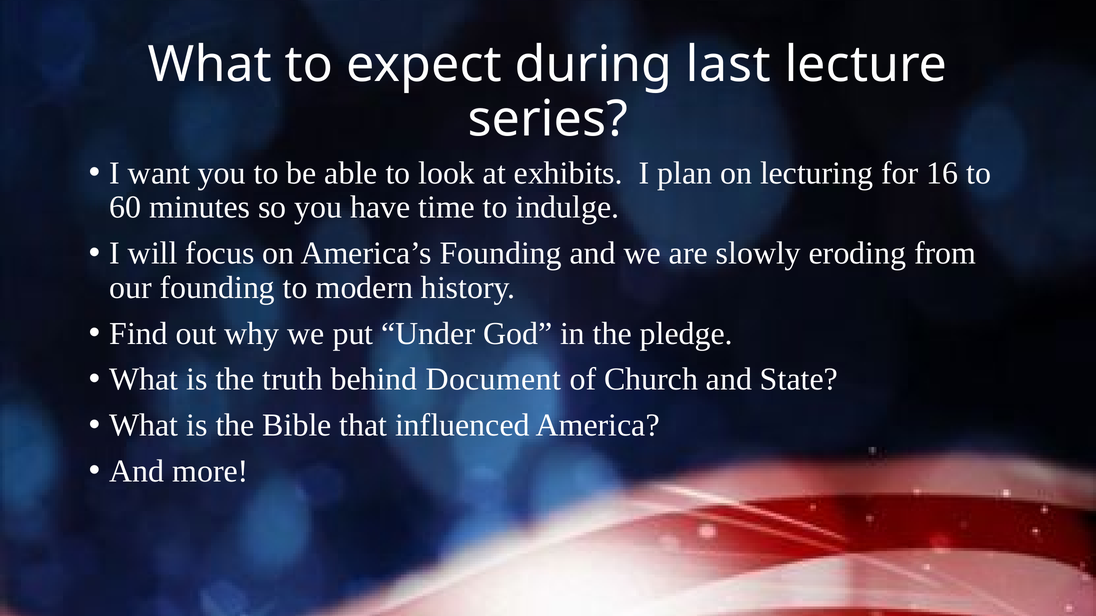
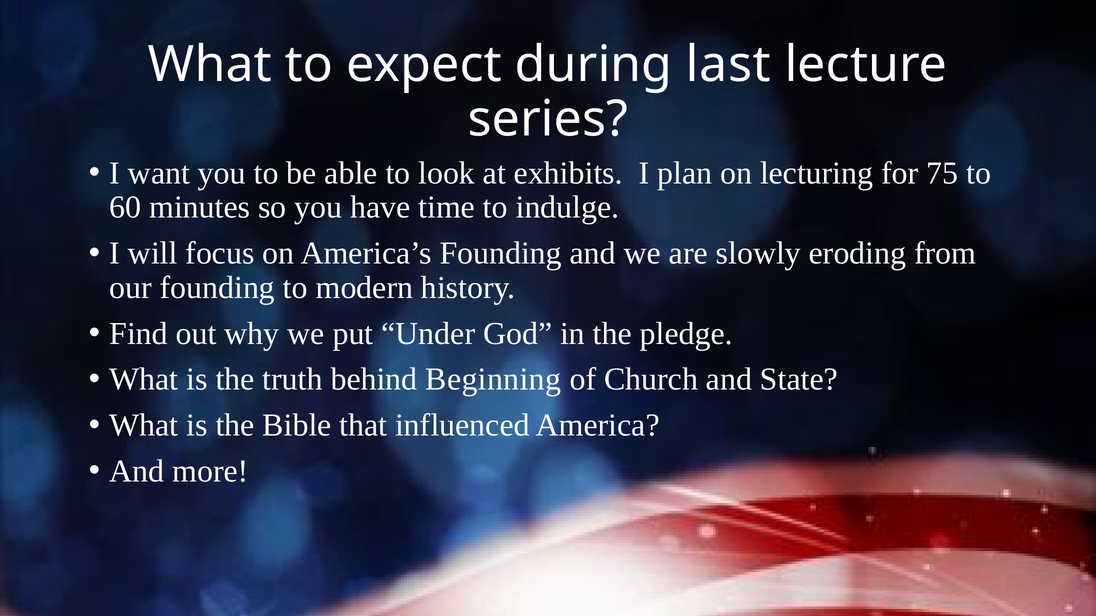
16: 16 -> 75 (942, 173)
Document: Document -> Beginning (493, 380)
